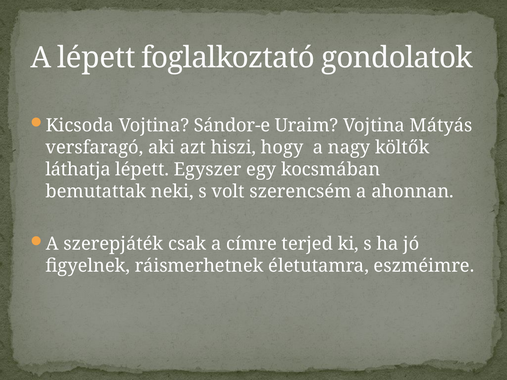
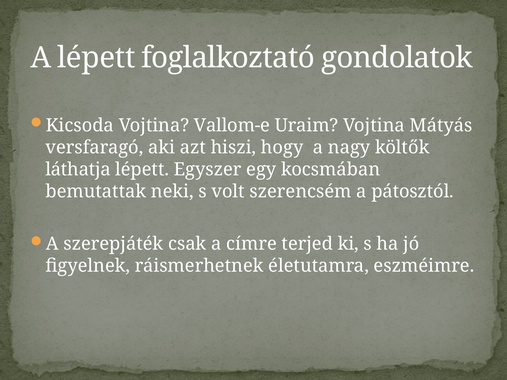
Sándor-e: Sándor-e -> Vallom-e (232, 126)
ahonnan: ahonnan -> pátosztól (413, 192)
